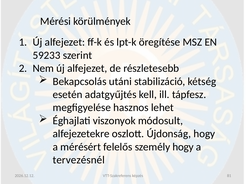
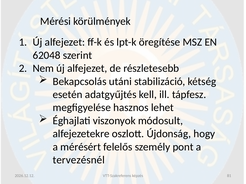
59233: 59233 -> 62048 (47, 55)
személy hogy: hogy -> pont (183, 147)
